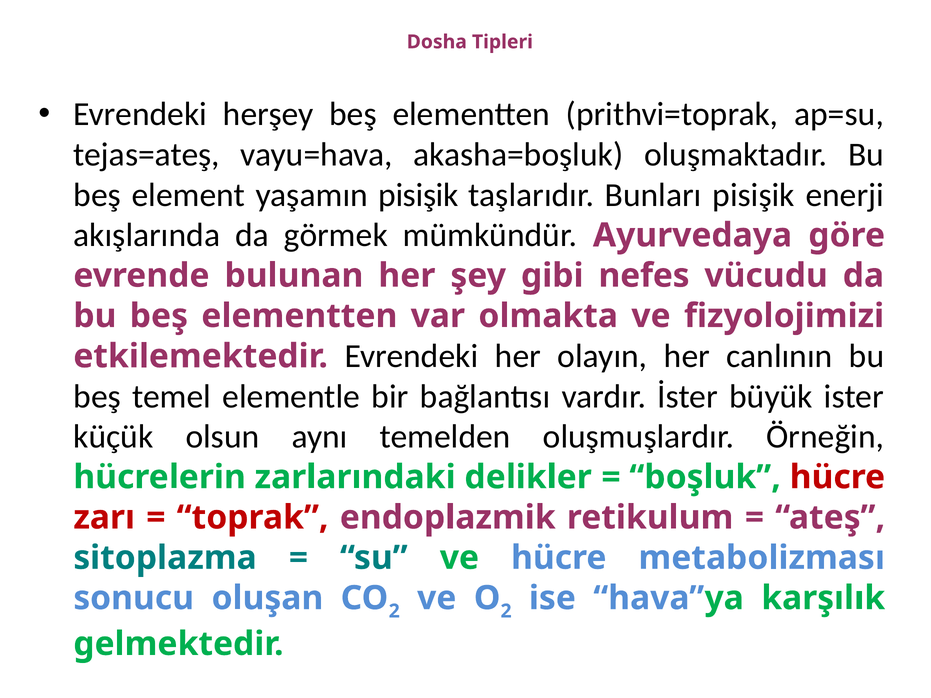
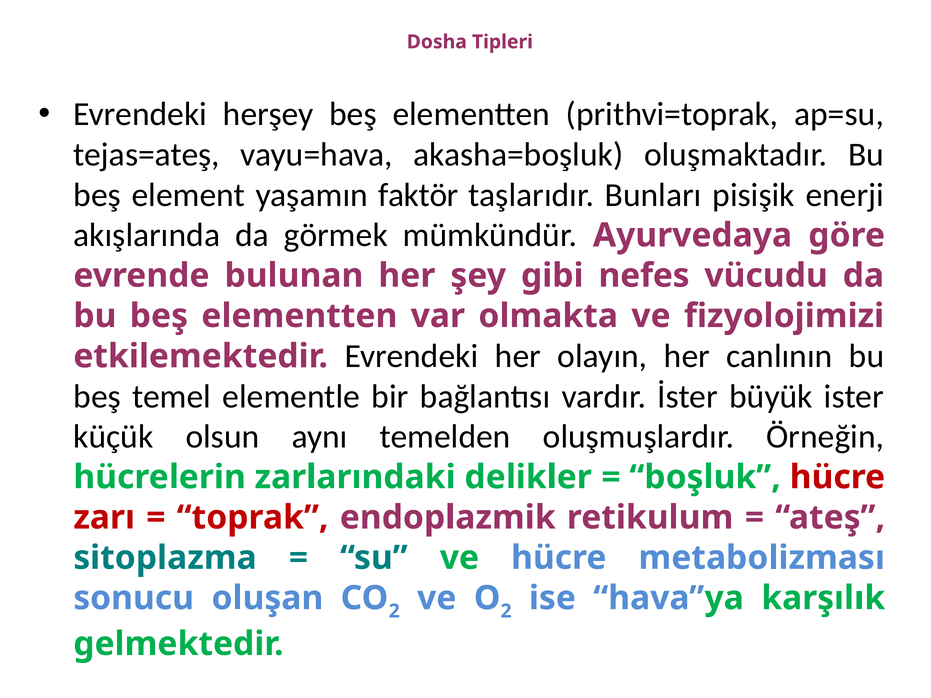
yaşamın pisişik: pisişik -> faktör (418, 195)
